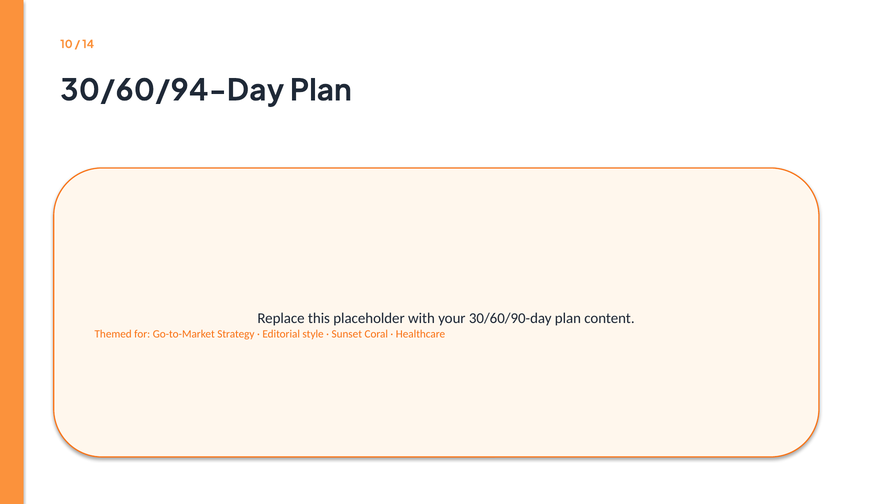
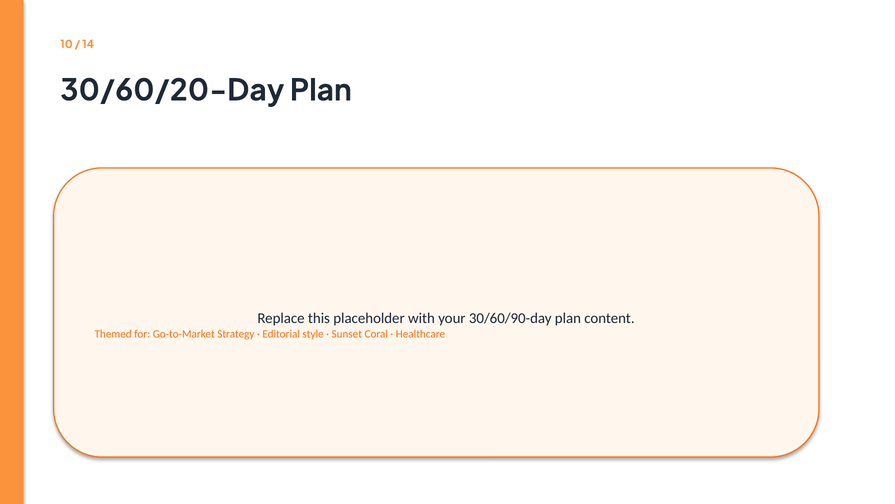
30/60/94-Day: 30/60/94-Day -> 30/60/20-Day (172, 90)
